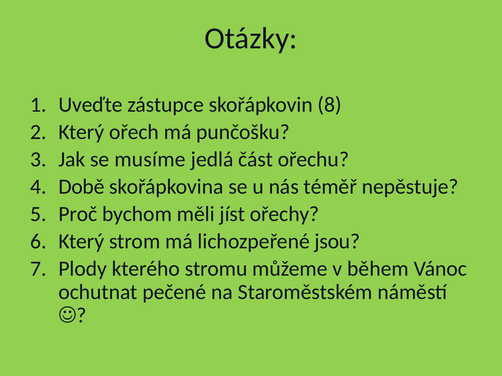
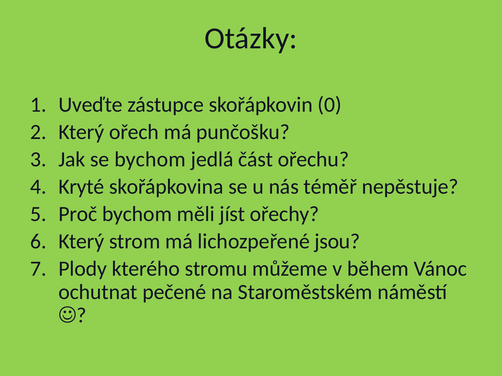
8: 8 -> 0 (330, 105)
se musíme: musíme -> bychom (150, 160)
Době: Době -> Kryté (81, 187)
